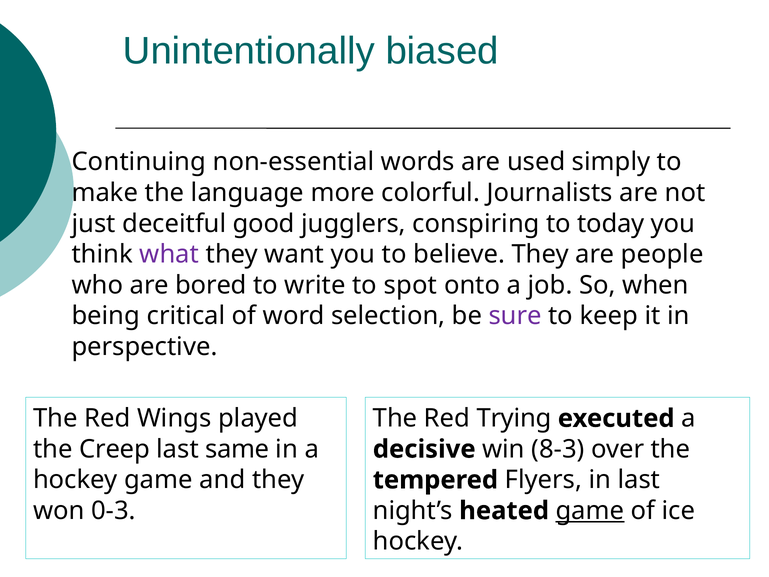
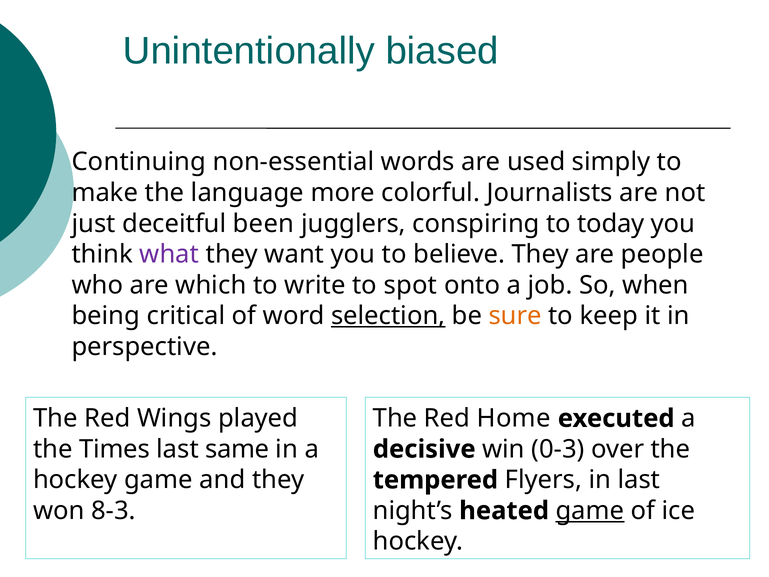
good: good -> been (264, 223)
bored: bored -> which (211, 285)
selection underline: none -> present (388, 316)
sure colour: purple -> orange (515, 316)
Trying: Trying -> Home (514, 418)
Creep: Creep -> Times (115, 449)
8-3: 8-3 -> 0-3 (558, 449)
0-3: 0-3 -> 8-3 (114, 511)
